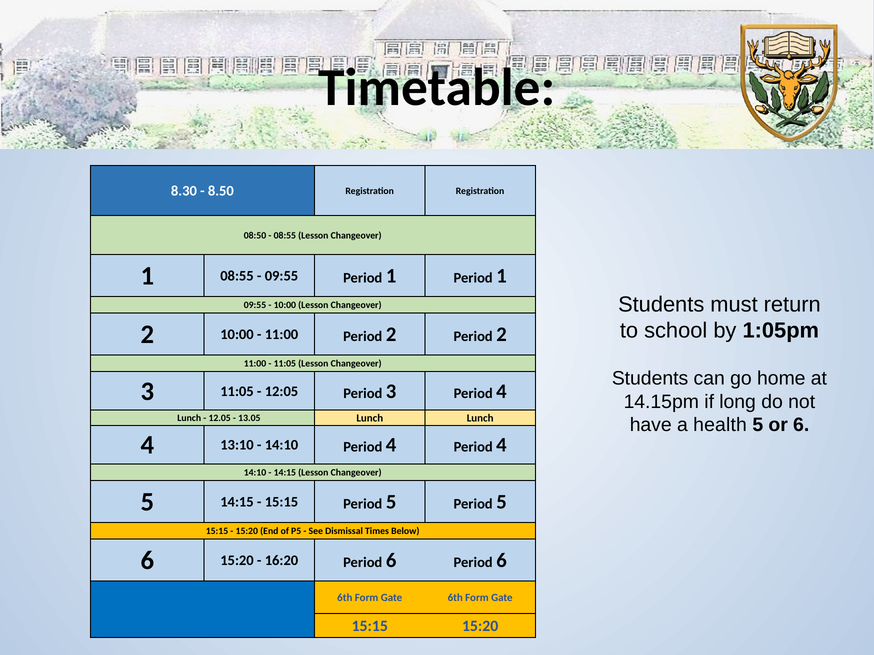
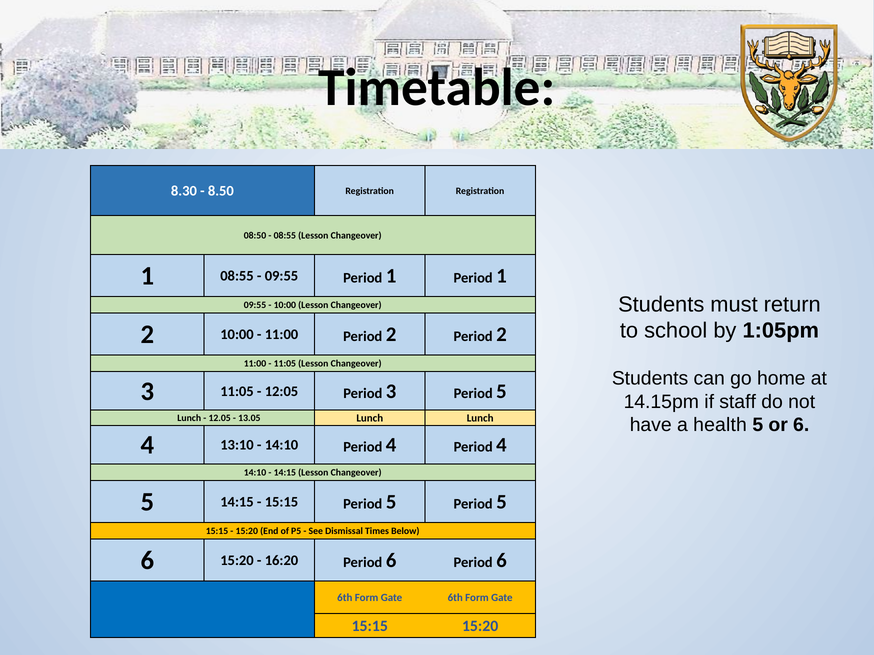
3 Period 4: 4 -> 5 (501, 392)
long: long -> staff (738, 402)
